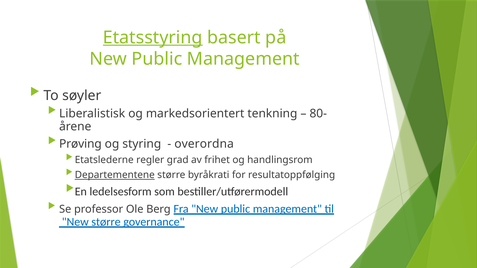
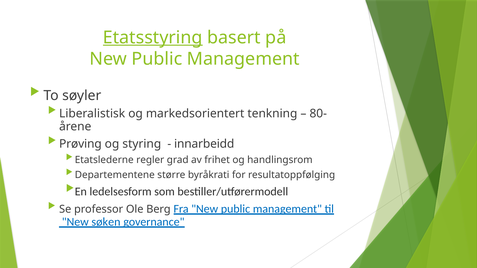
overordna: overordna -> innarbeidd (204, 144)
Departementene underline: present -> none (115, 175)
New større: større -> søken (106, 222)
